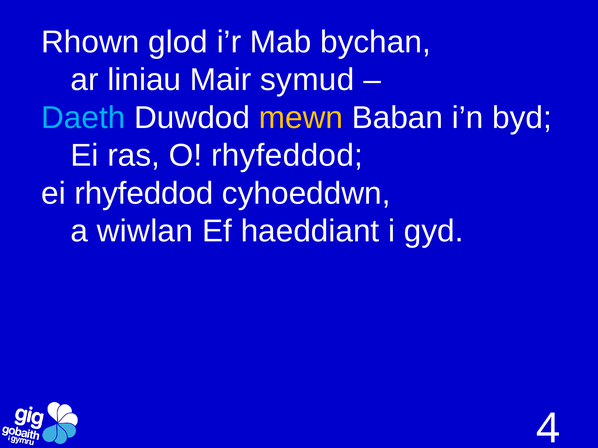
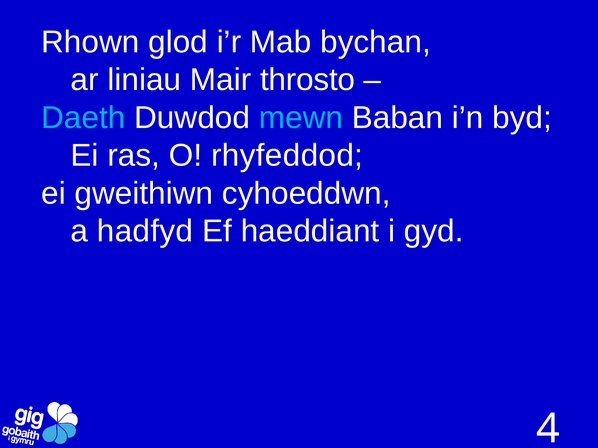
symud: symud -> throsto (308, 80)
mewn colour: yellow -> light blue (301, 118)
ei rhyfeddod: rhyfeddod -> gweithiwn (144, 194)
wiwlan: wiwlan -> hadfyd (145, 231)
